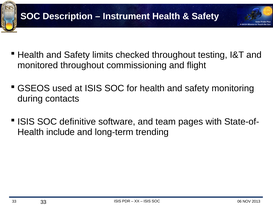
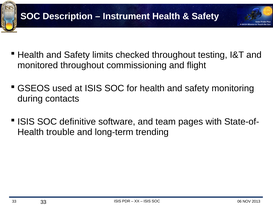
include: include -> trouble (60, 132)
